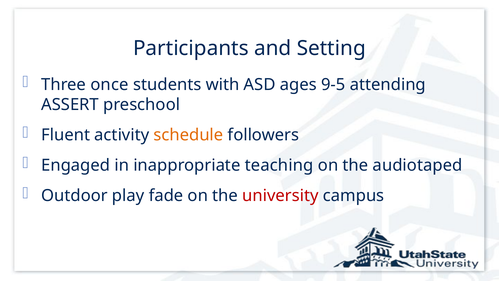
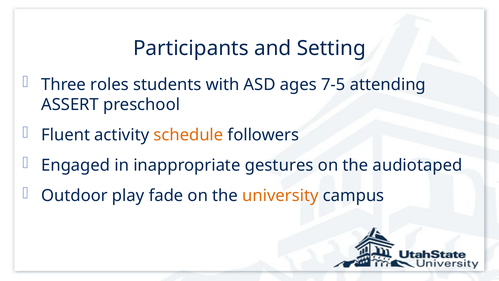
once: once -> roles (110, 84)
9-5: 9-5 -> 7-5 (333, 84)
teaching: teaching -> gestures (279, 165)
university colour: red -> orange (280, 196)
